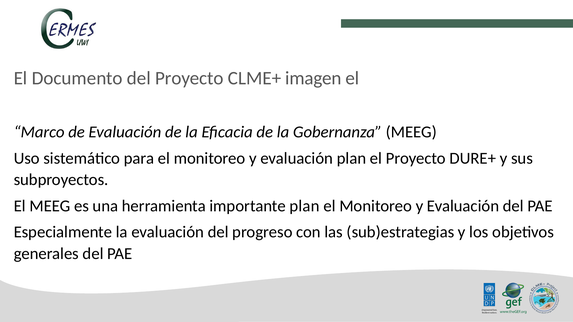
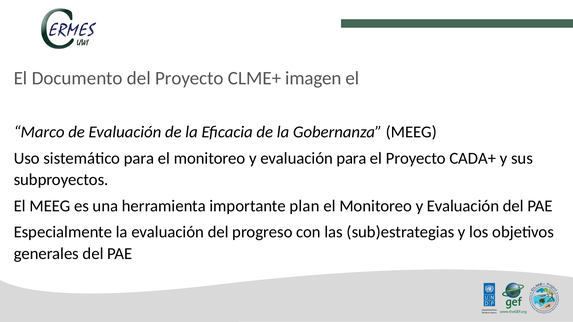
evaluación plan: plan -> para (352, 158)
DURE+: DURE+ -> CADA+ (473, 158)
